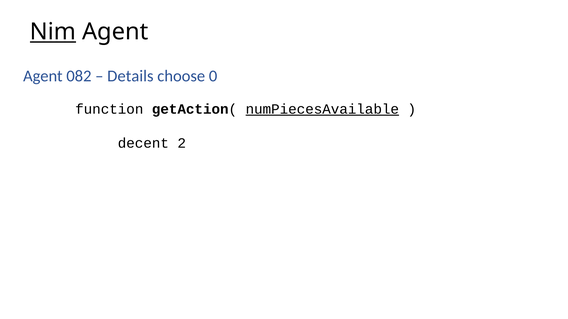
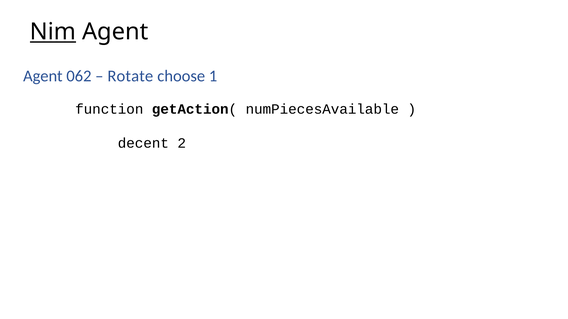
082: 082 -> 062 (79, 76)
Details: Details -> Rotate (130, 76)
0: 0 -> 1 (213, 76)
numPiecesAvailable underline: present -> none (322, 109)
